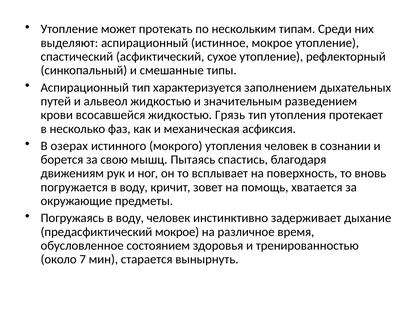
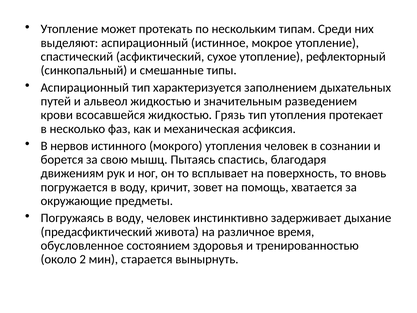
озерах: озерах -> нервов (69, 146)
предасфиктический мокрое: мокрое -> живота (177, 232)
7: 7 -> 2 (83, 259)
